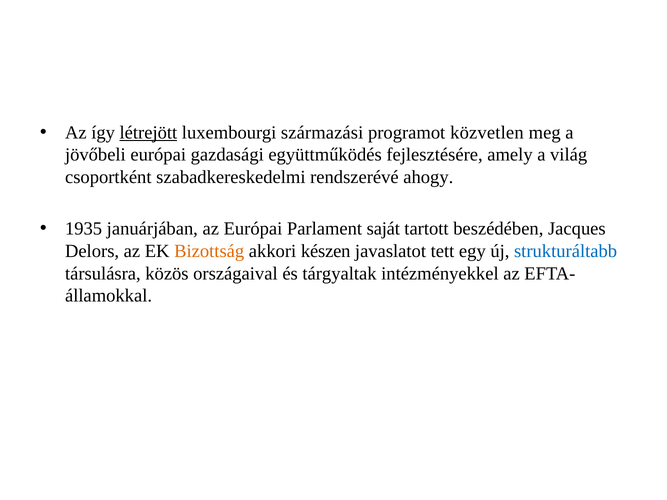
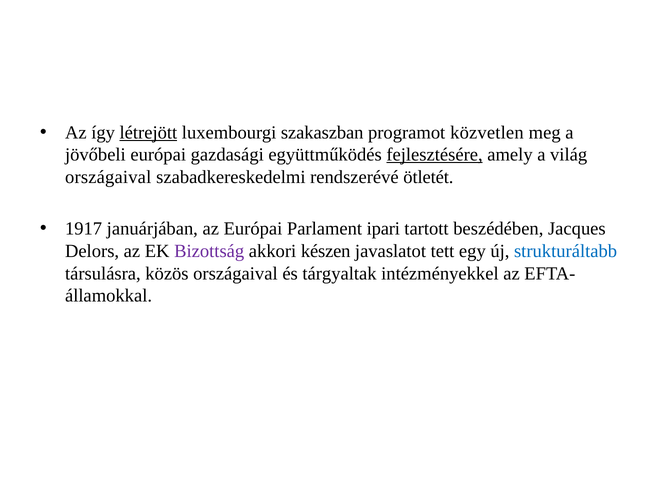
származási: származási -> szakaszban (322, 133)
fejlesztésére underline: none -> present (435, 155)
csoportként: csoportként -> országaival (108, 177)
ahogy: ahogy -> ötletét (428, 177)
1935: 1935 -> 1917 (84, 229)
saját: saját -> ipari (383, 229)
Bizottság colour: orange -> purple (209, 251)
